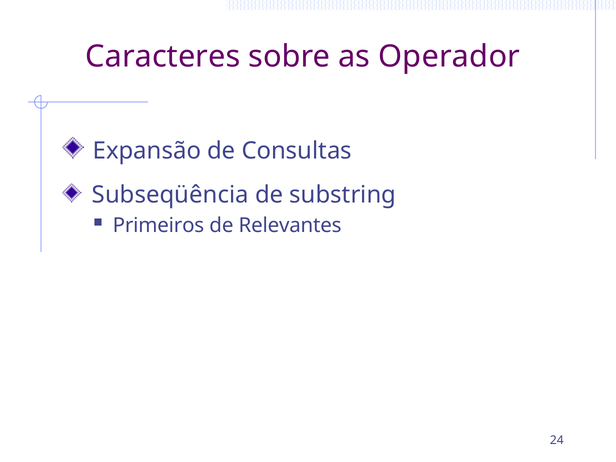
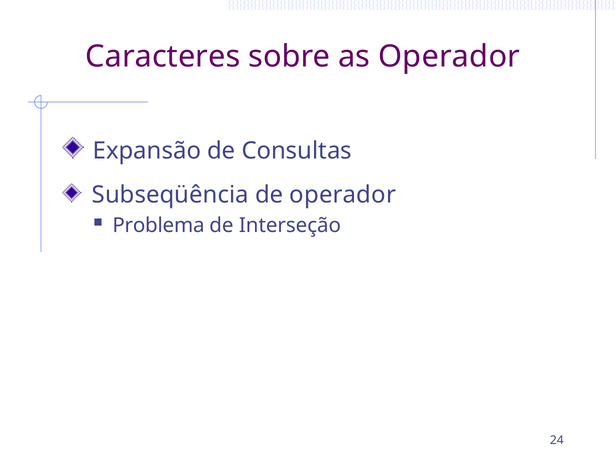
de substring: substring -> operador (343, 195)
Primeiros: Primeiros -> Problema (158, 225)
Relevantes: Relevantes -> Interseção (290, 225)
